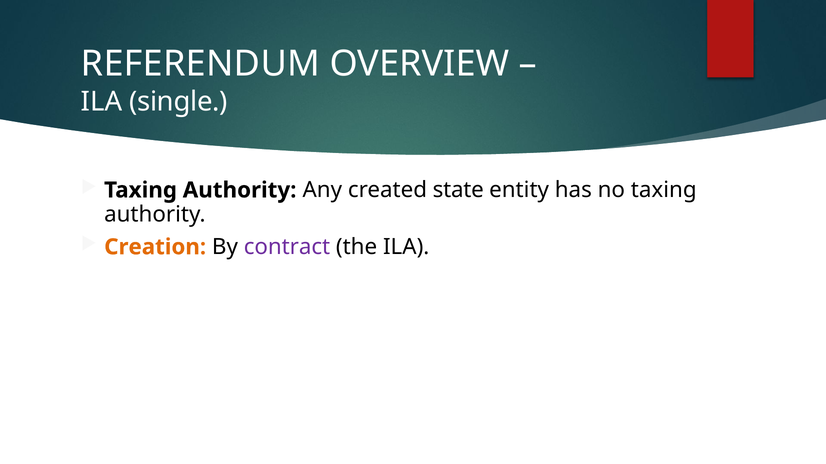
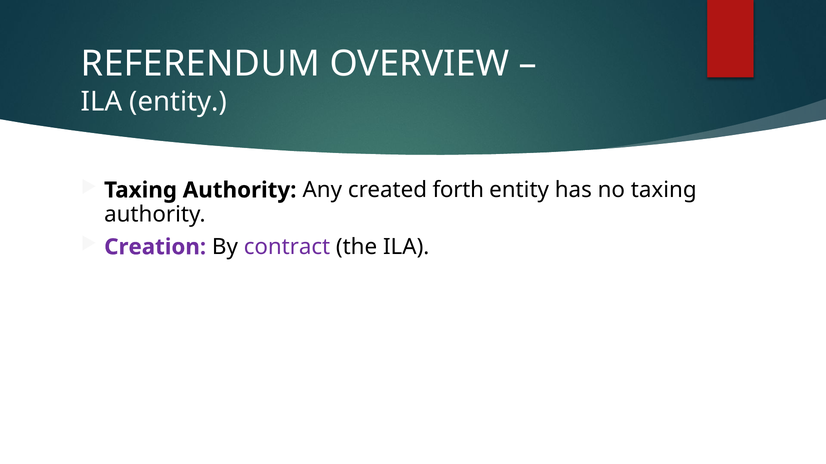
ILA single: single -> entity (178, 102)
state: state -> forth (458, 190)
Creation colour: orange -> purple (155, 247)
